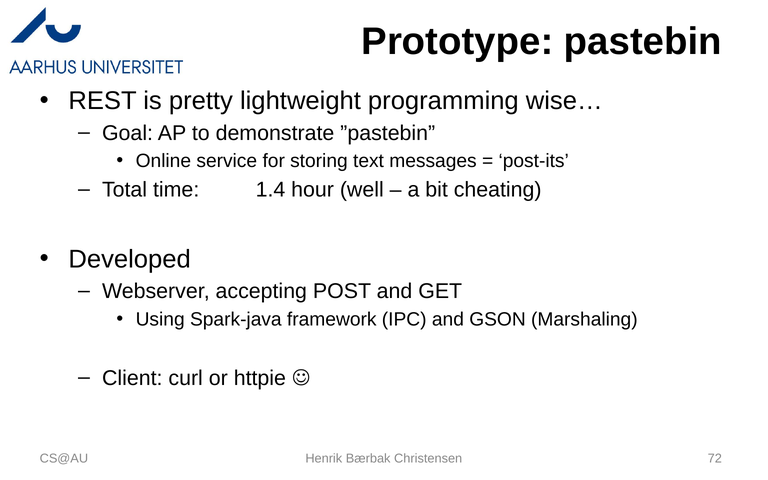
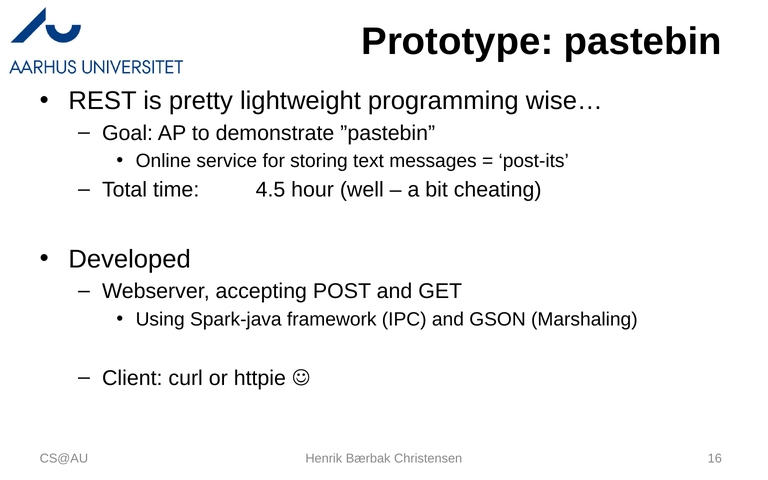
1.4: 1.4 -> 4.5 (270, 190)
72: 72 -> 16 (715, 459)
